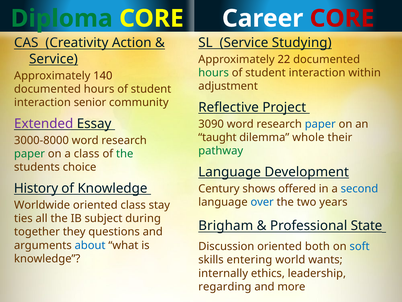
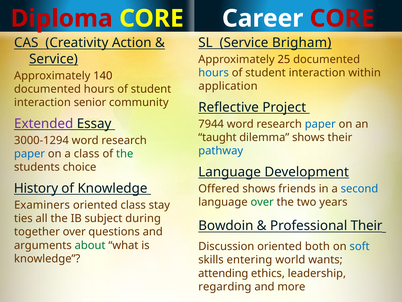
Diploma colour: green -> red (62, 18)
Studying: Studying -> Brigham (302, 43)
22: 22 -> 25 (284, 59)
hours colour: green -> blue (214, 73)
adjustment: adjustment -> application (228, 86)
3090: 3090 -> 7944 (211, 124)
dilemma whole: whole -> shows (308, 137)
3000-8000: 3000-8000 -> 3000-1294 (41, 140)
pathway colour: green -> blue (221, 151)
paper colour: green -> blue (30, 154)
Century: Century -> Offered (219, 188)
offered: offered -> friends (297, 188)
over colour: blue -> green (262, 202)
Worldwide: Worldwide -> Examiners (42, 205)
Brigham: Brigham -> Bowdoin (226, 225)
Professional State: State -> Their (367, 225)
together they: they -> over (74, 232)
about colour: blue -> green (90, 245)
internally: internally -> attending (223, 273)
